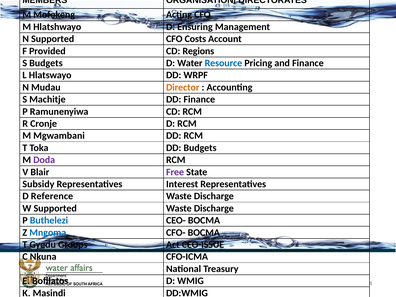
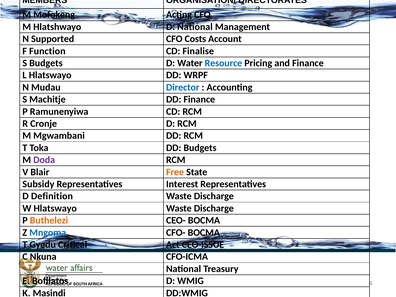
D Ensuring: Ensuring -> National (195, 27)
Provided: Provided -> Function (47, 51)
Regions: Regions -> Finalise (198, 51)
Director colour: orange -> blue (183, 87)
Free colour: purple -> orange (175, 172)
Reference: Reference -> Definition (52, 196)
W Supported: Supported -> Hlatswayo (55, 208)
Buthelezi colour: blue -> orange (49, 220)
Groups: Groups -> Critical (73, 245)
